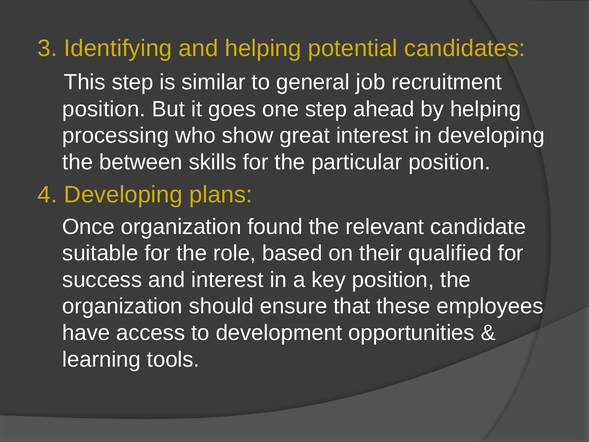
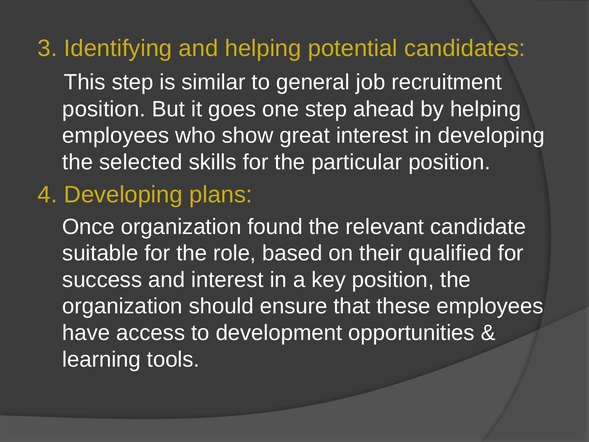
processing: processing -> employees (116, 136)
between: between -> selected (141, 162)
